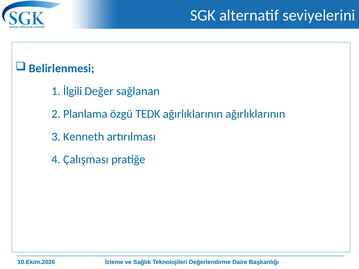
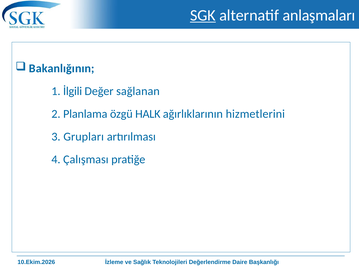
SGK underline: none -> present (203, 15)
seviyelerini: seviyelerini -> anlaşmaları (319, 15)
Belirlenmesi: Belirlenmesi -> Bakanlığının (62, 69)
TEDK: TEDK -> HALK (148, 114)
ağırlıklarının ağırlıklarının: ağırlıklarının -> hizmetlerini (255, 114)
Kenneth: Kenneth -> Grupları (84, 137)
